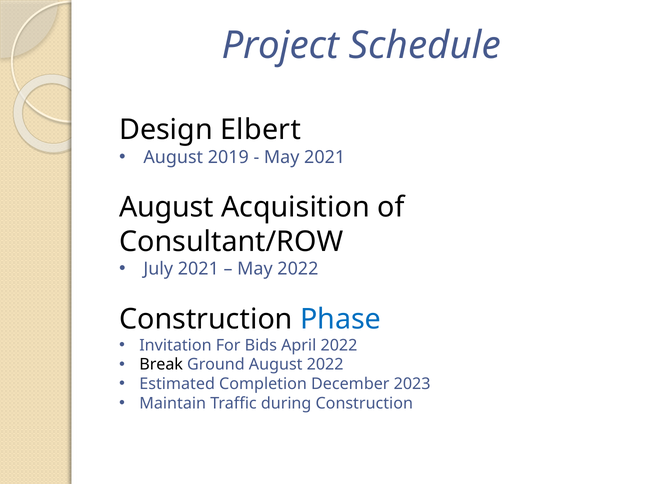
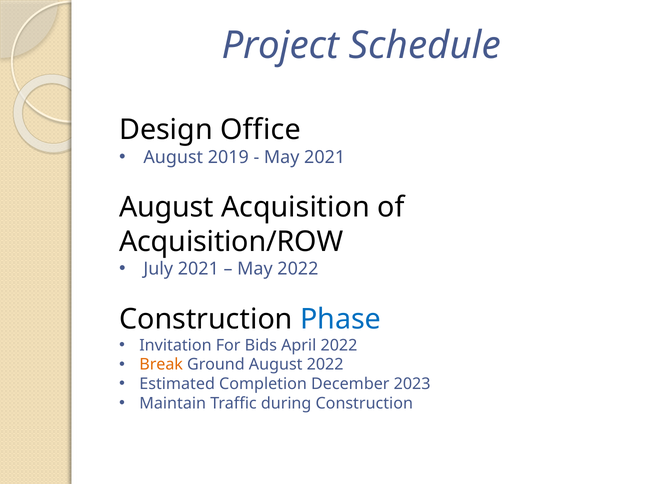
Elbert: Elbert -> Office (261, 130)
Consultant/ROW: Consultant/ROW -> Acquisition/ROW (231, 242)
Break colour: black -> orange (161, 364)
